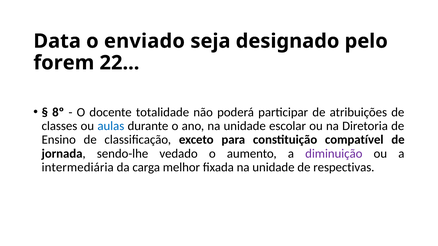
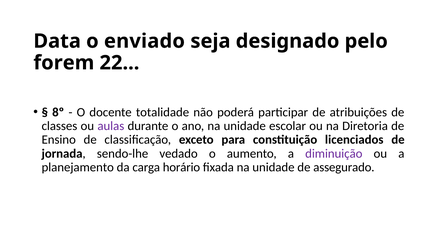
aulas colour: blue -> purple (111, 126)
compatível: compatível -> licenciados (354, 140)
intermediária: intermediária -> planejamento (78, 168)
melhor: melhor -> horário (181, 168)
respectivas: respectivas -> assegurado (344, 168)
